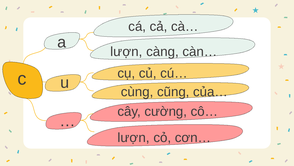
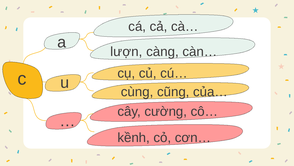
lượn: lượn -> kềnh (134, 137)
